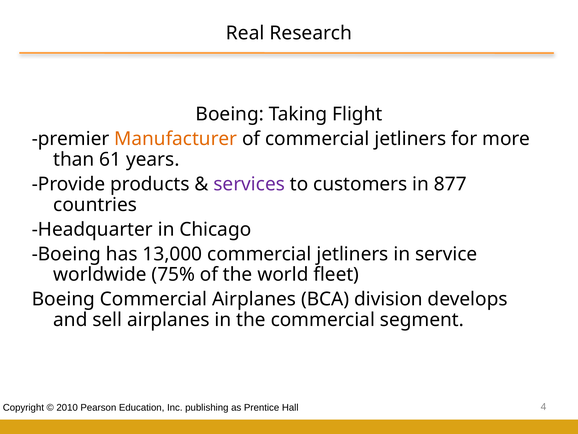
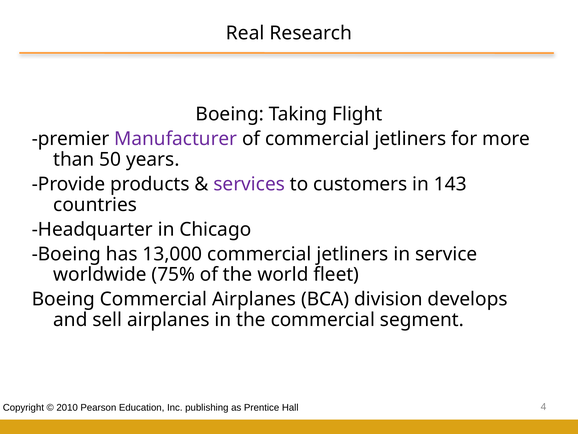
Manufacturer colour: orange -> purple (176, 139)
61: 61 -> 50 (110, 159)
877: 877 -> 143 (450, 184)
